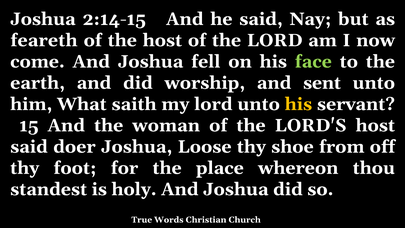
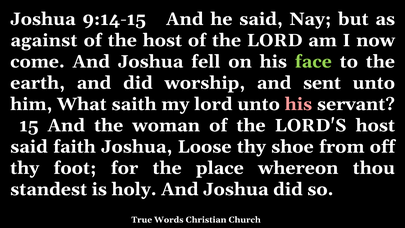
2:14-15: 2:14-15 -> 9:14-15 (114, 19)
feareth: feareth -> against (44, 40)
his colour: yellow -> pink (298, 104)
doer: doer -> faith (74, 147)
